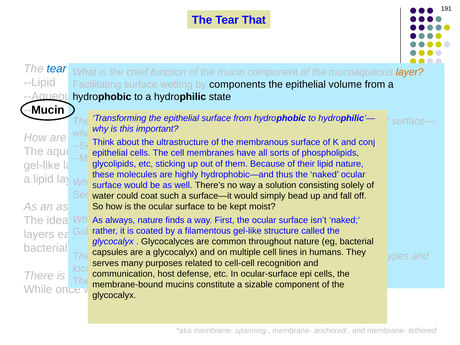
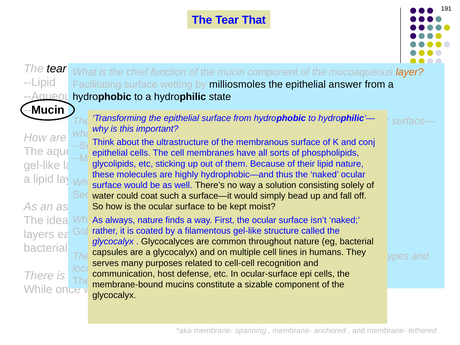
tear colour: blue -> black (57, 69)
by components: components -> milliosmoles (237, 84)
volume: volume -> answer (345, 84)
